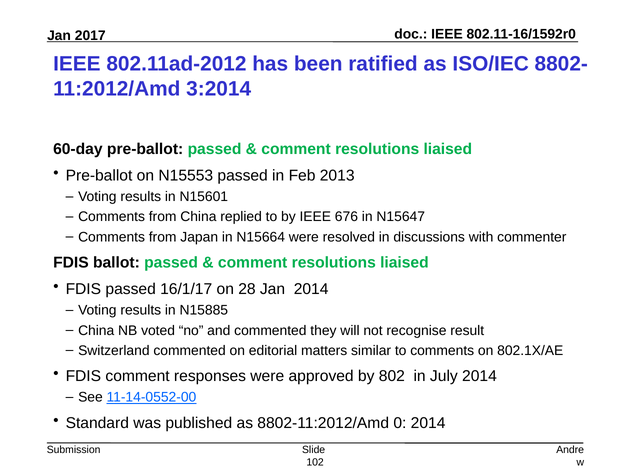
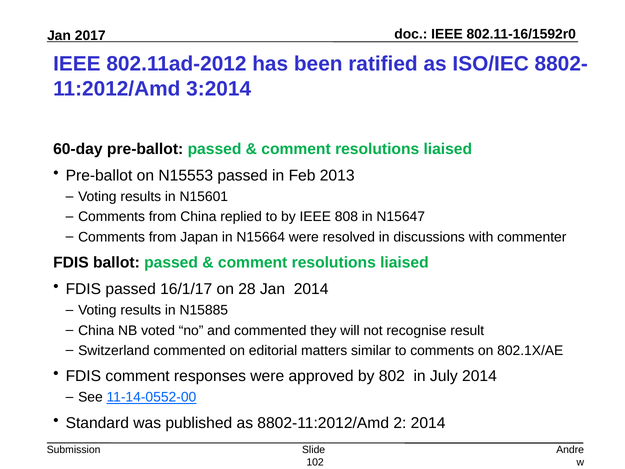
676: 676 -> 808 (346, 217)
0: 0 -> 2 (400, 423)
